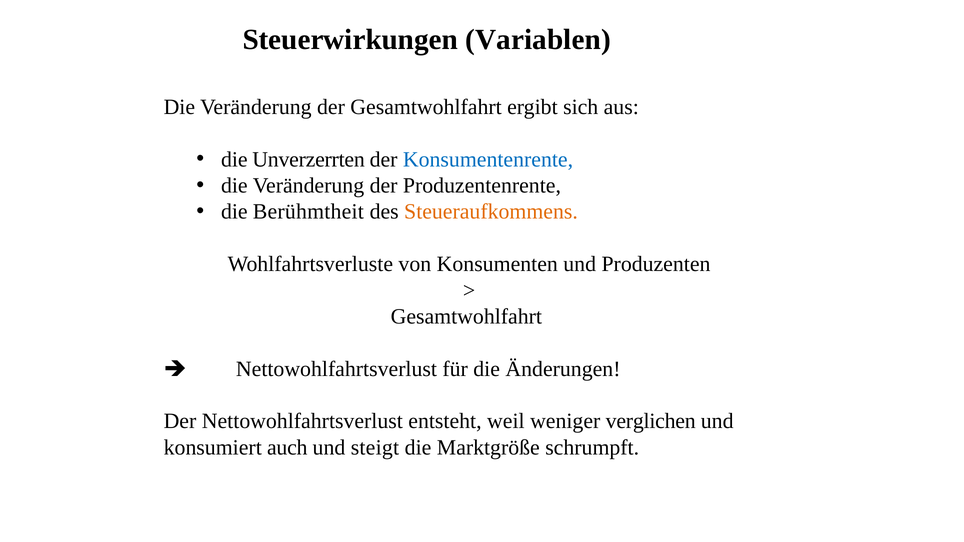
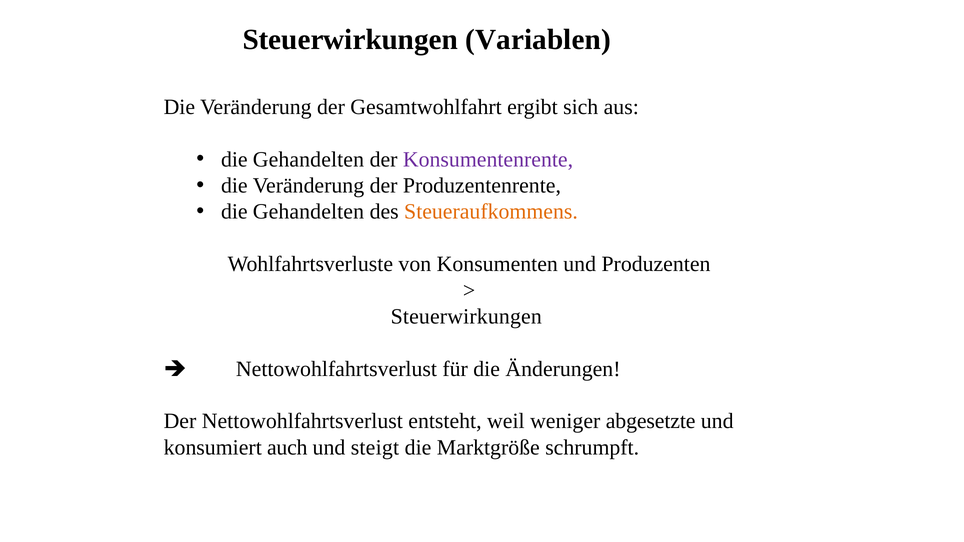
Unverzerrten: Unverzerrten -> Gehandelten (308, 160)
Konsumentenrente colour: blue -> purple (488, 160)
Berühmtheit: Berühmtheit -> Gehandelten (308, 212)
Gesamtwohlfahrt: Gesamtwohlfahrt -> Steuerwirkungen (466, 317)
verglichen: verglichen -> abgesetzte (651, 421)
